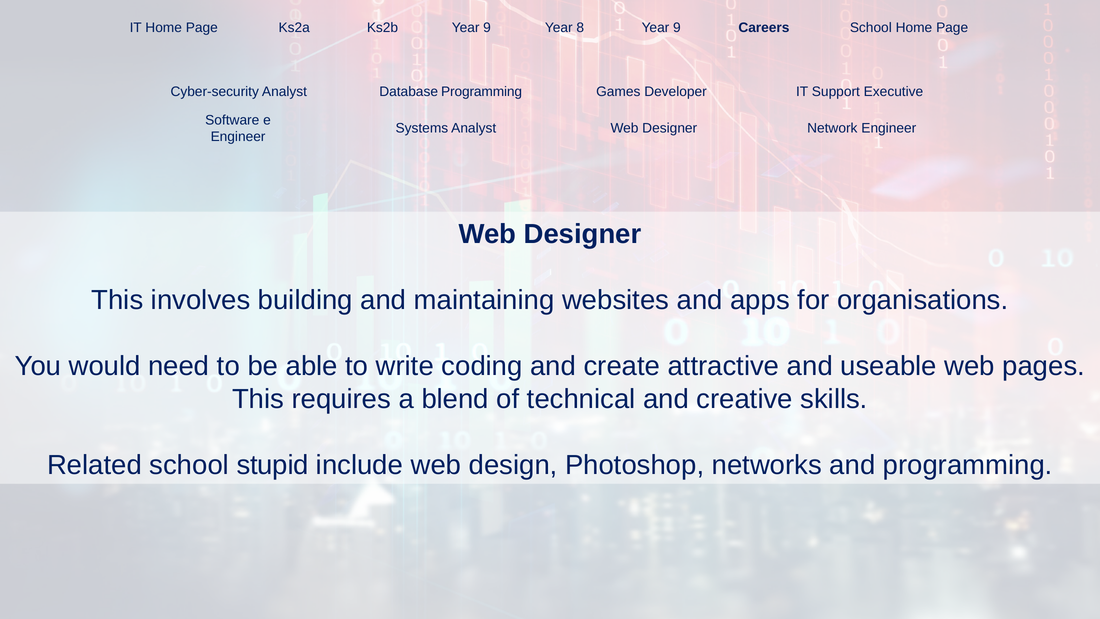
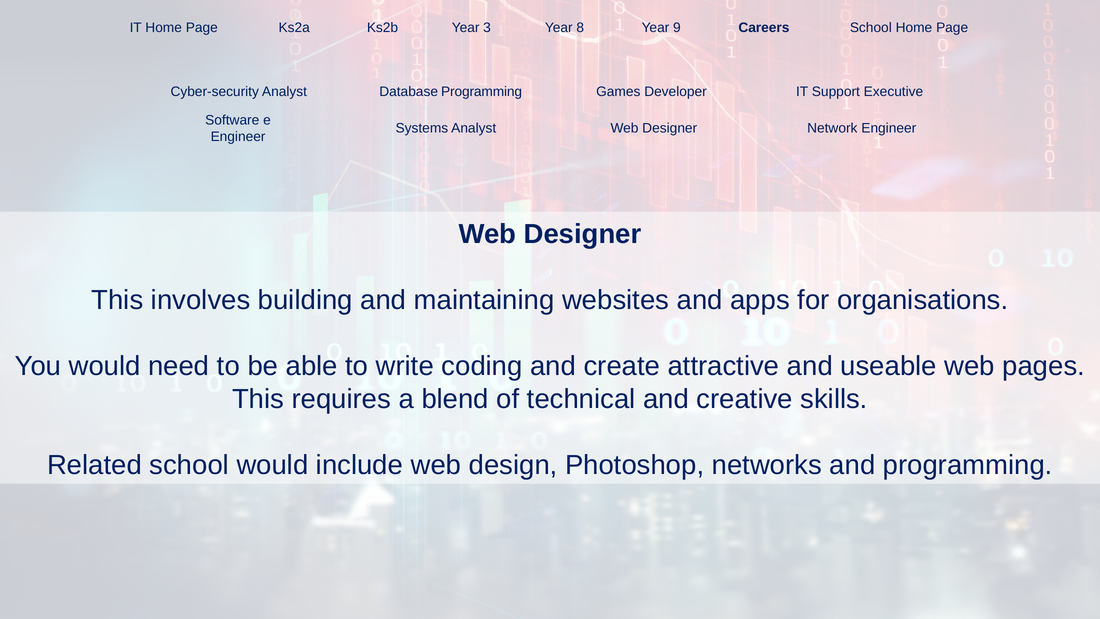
9: 9 -> 3 (487, 28)
school stupid: stupid -> would (272, 465)
